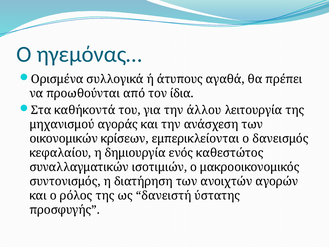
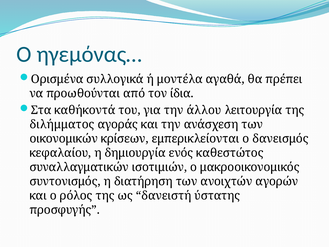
άτυπους: άτυπους -> μοντέλα (180, 79)
μηχανισμού: μηχανισμού -> διλήμματος (62, 124)
